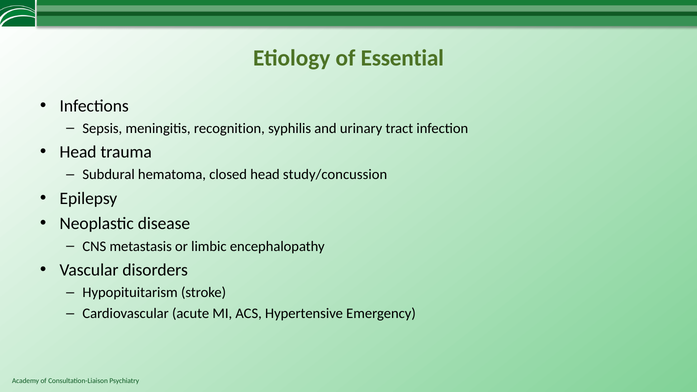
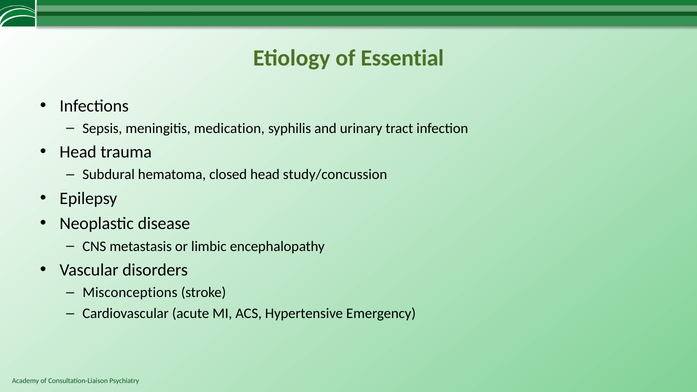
recognition: recognition -> medication (229, 128)
Hypopituitarism: Hypopituitarism -> Misconceptions (130, 293)
